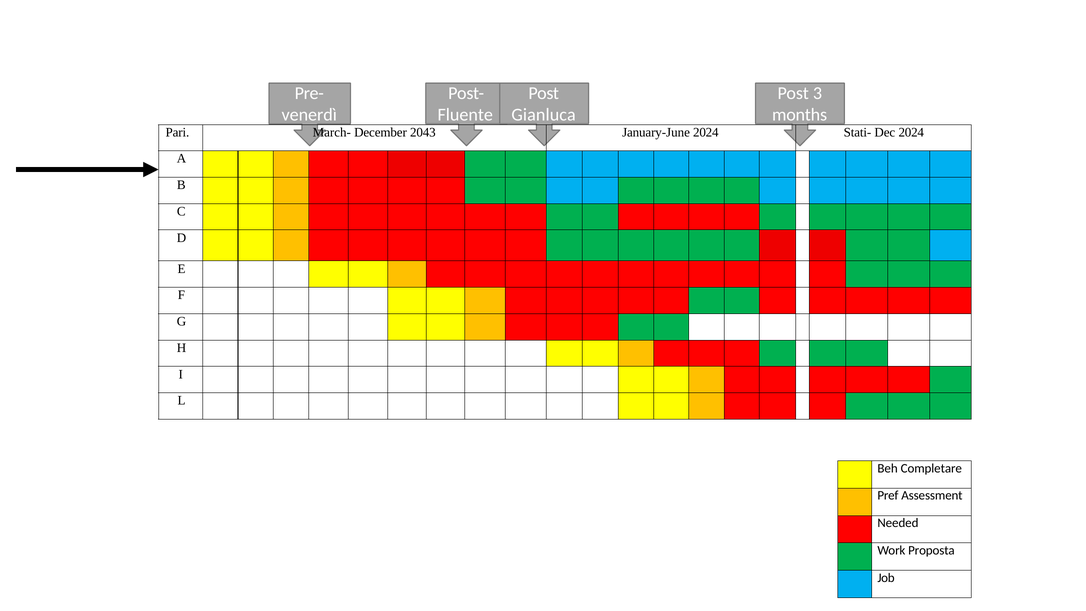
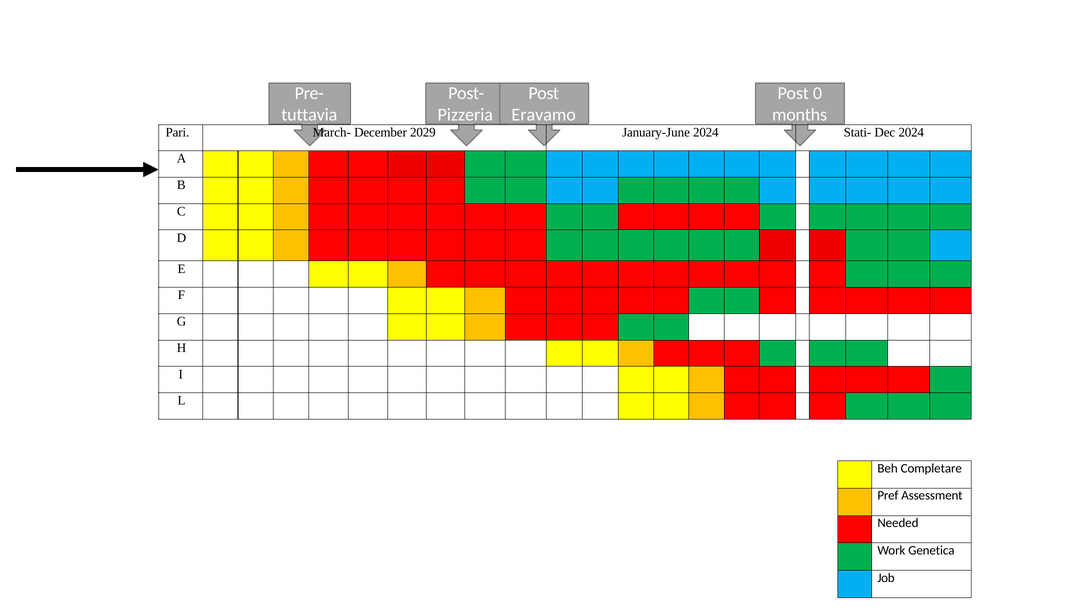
3: 3 -> 0 (818, 94)
venerdì: venerdì -> tuttavia (309, 115)
Fluente: Fluente -> Pizzeria (465, 115)
Gianluca: Gianluca -> Eravamo (544, 115)
2043: 2043 -> 2029 (423, 132)
Proposta: Proposta -> Genetica (931, 550)
